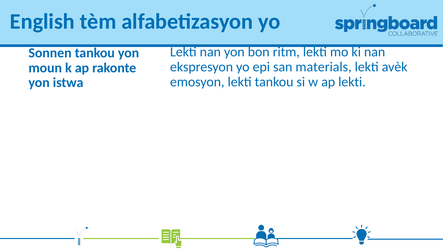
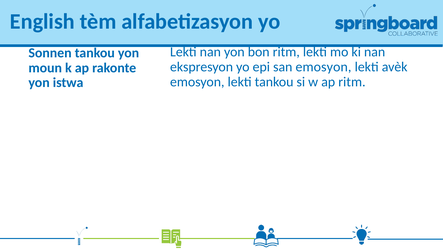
san materials: materials -> emosyon (323, 67)
ap lekti: lekti -> ritm (352, 82)
